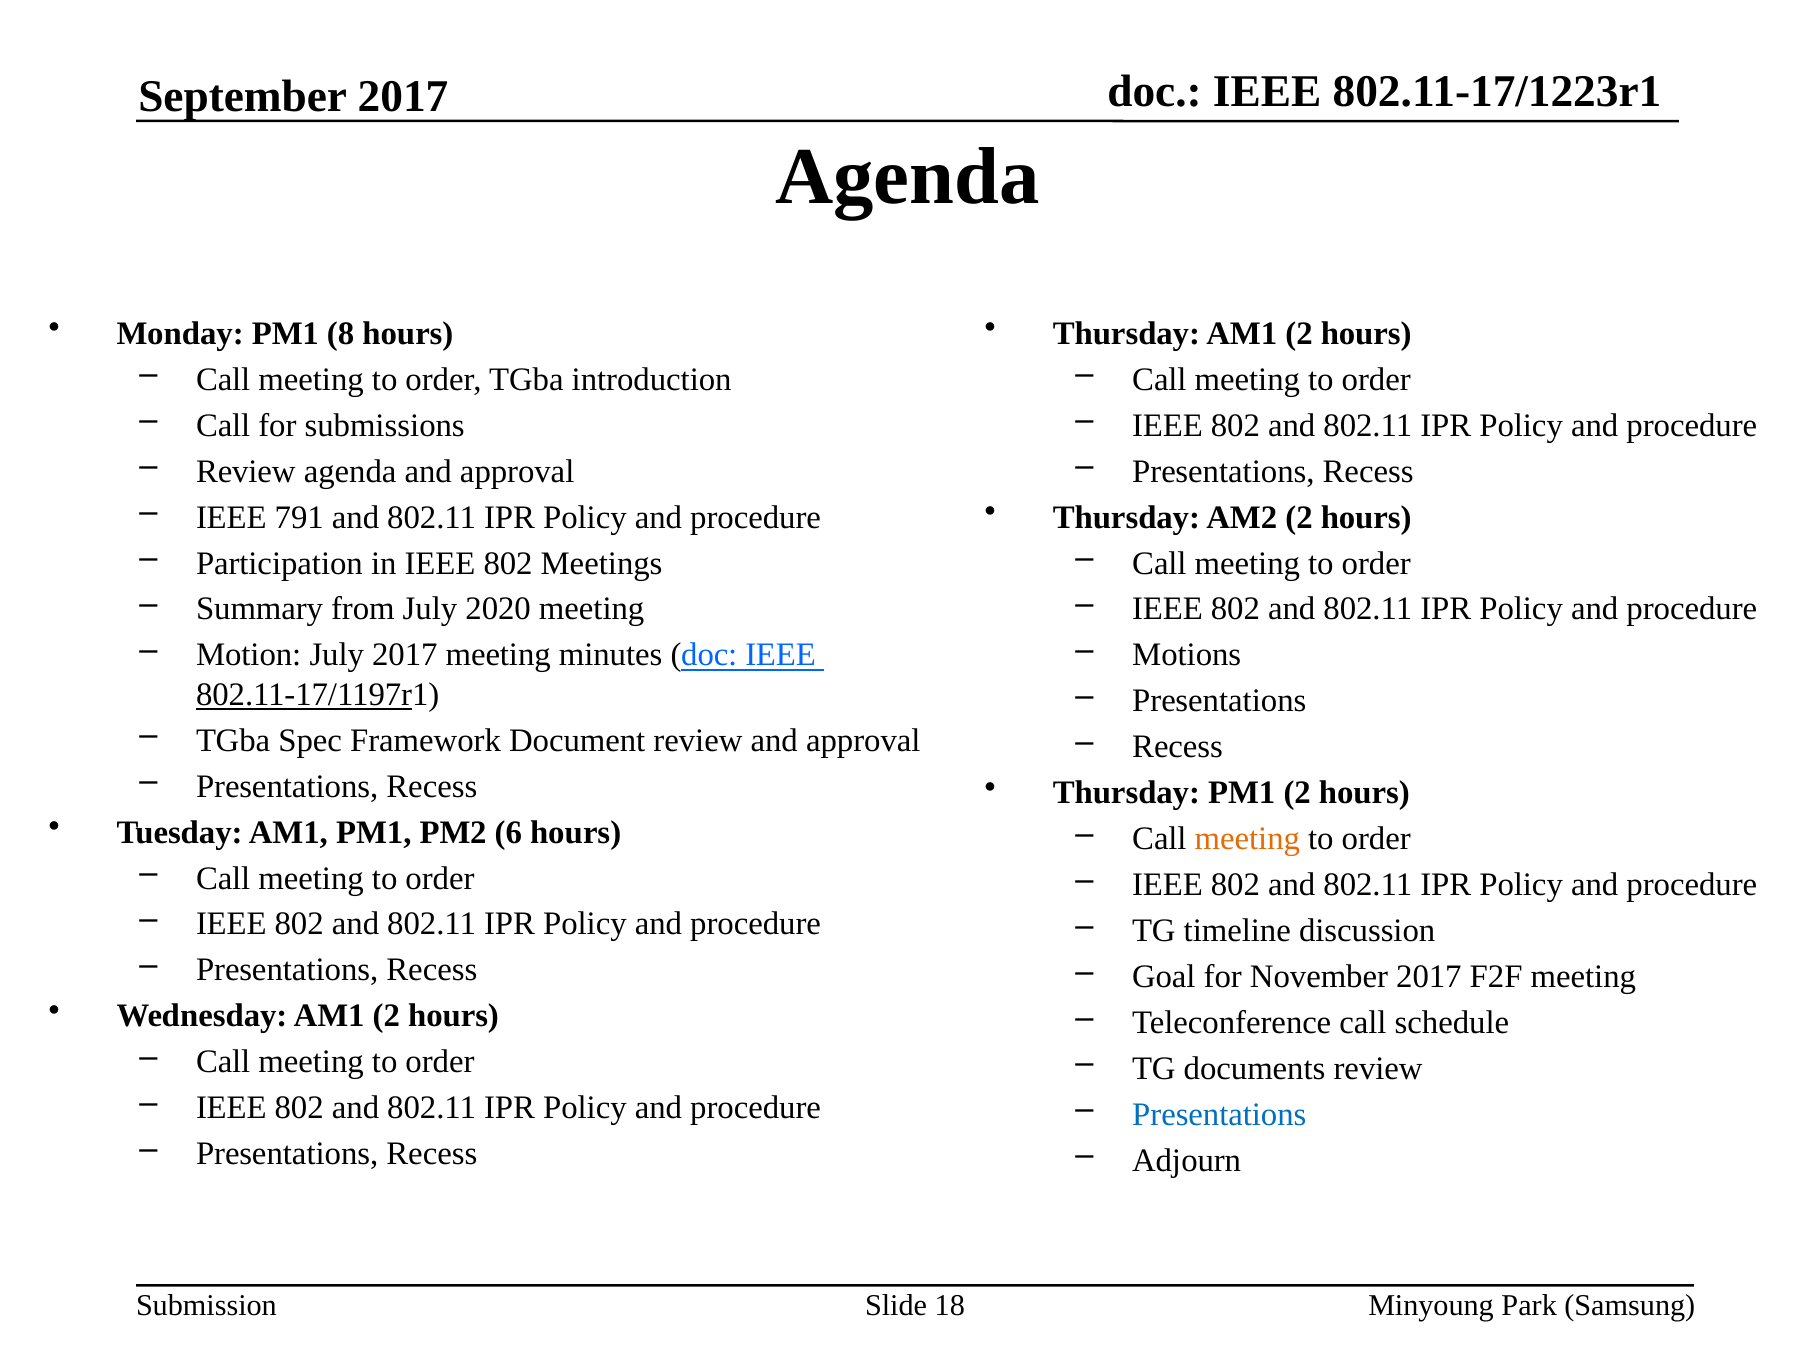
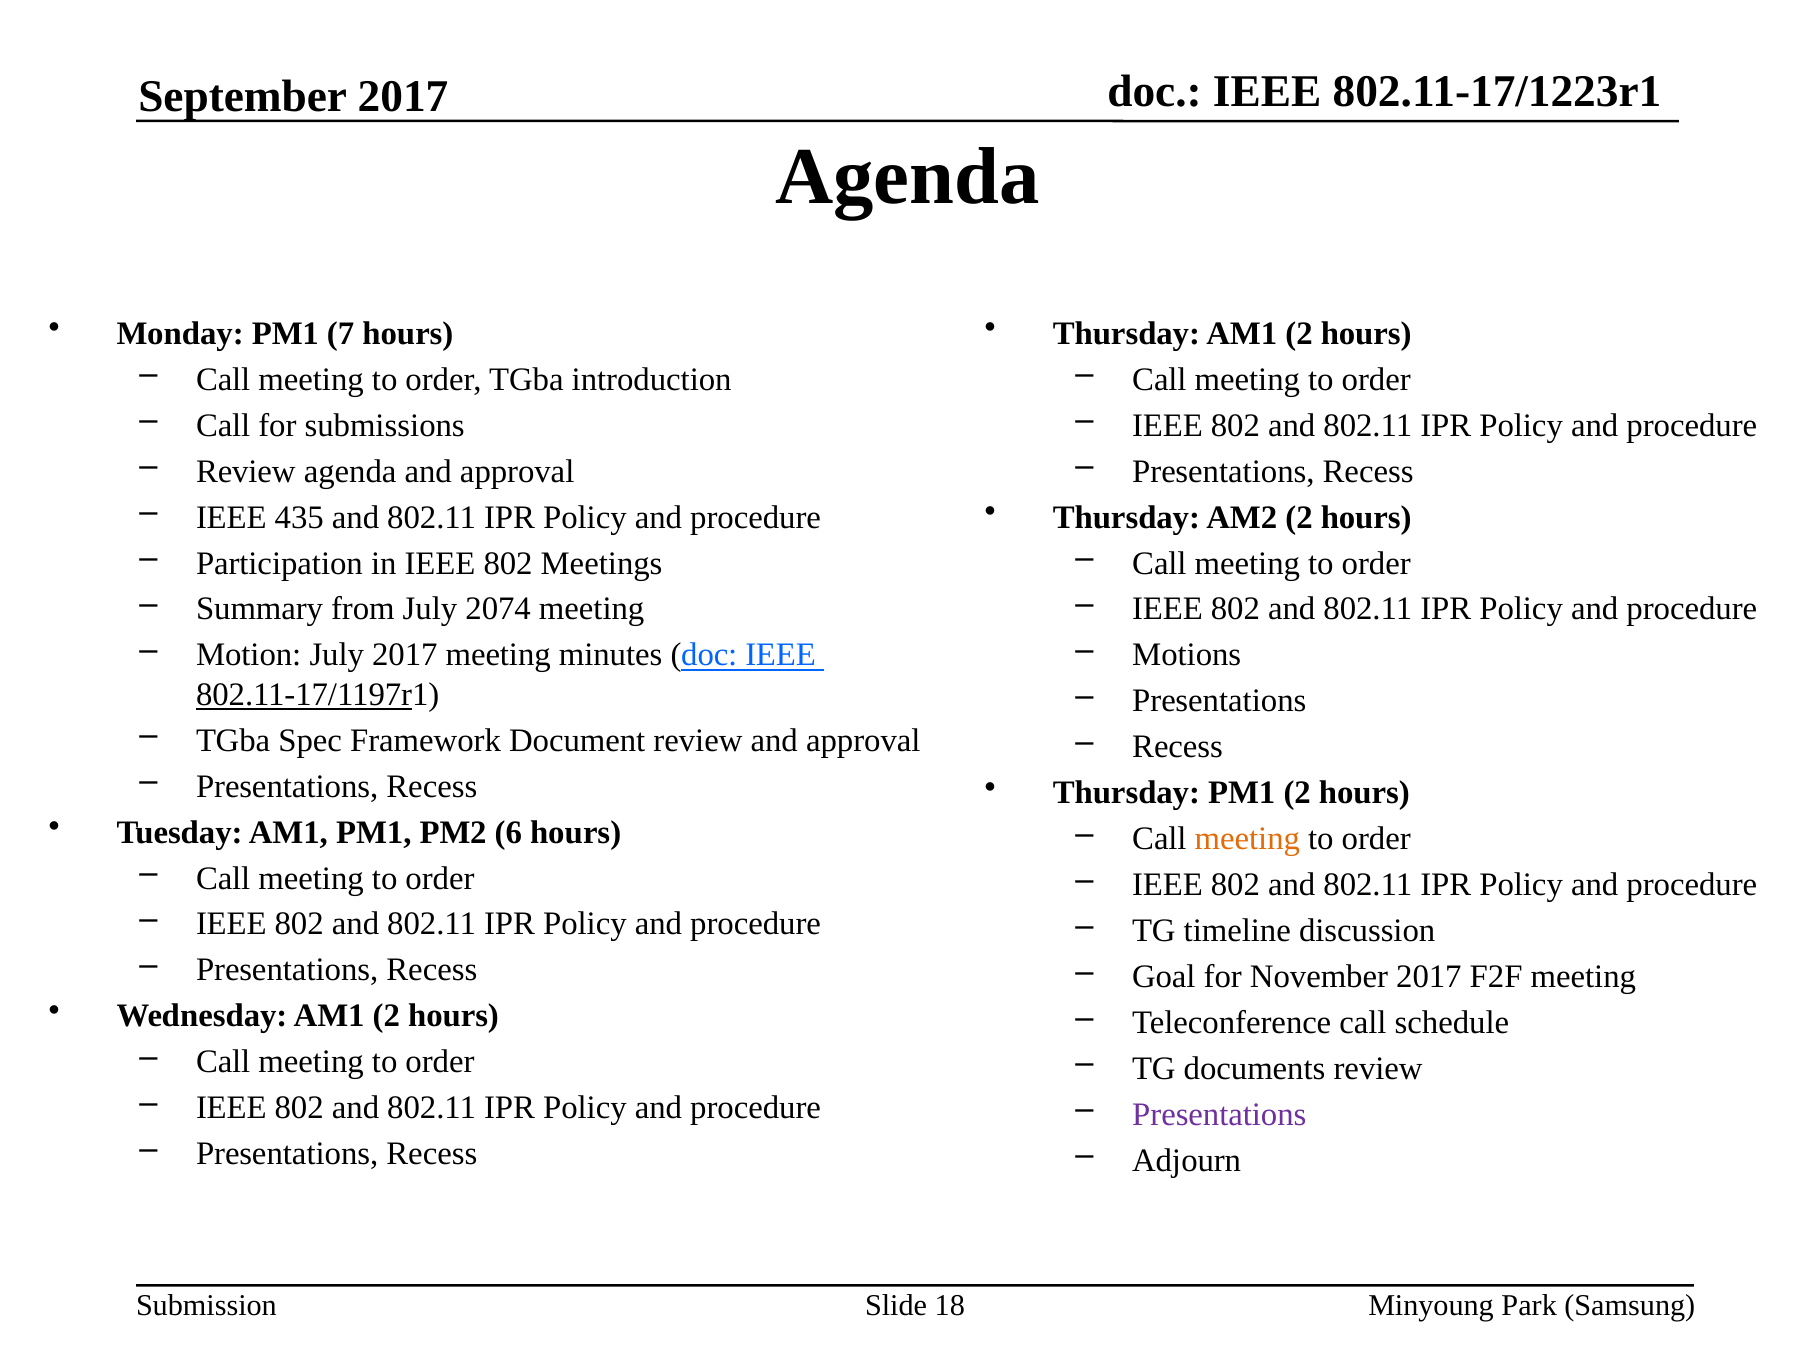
8: 8 -> 7 (341, 334)
791: 791 -> 435 (299, 517)
2020: 2020 -> 2074 (498, 609)
Presentations colour: blue -> purple (1219, 1115)
